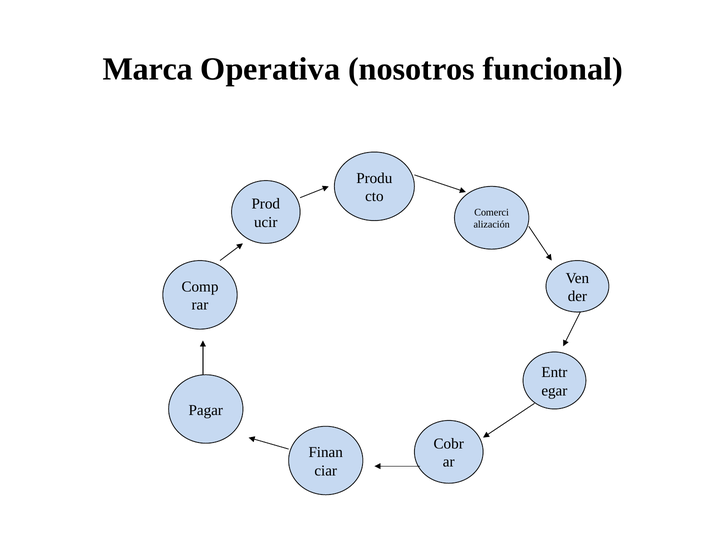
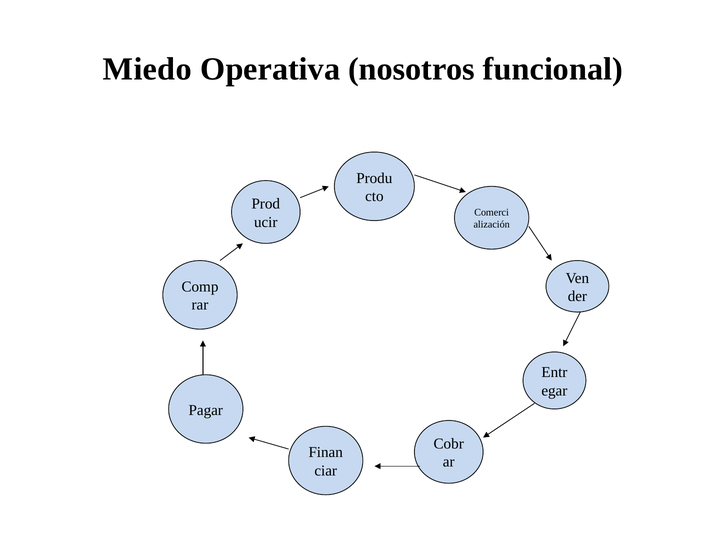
Marca: Marca -> Miedo (147, 69)
